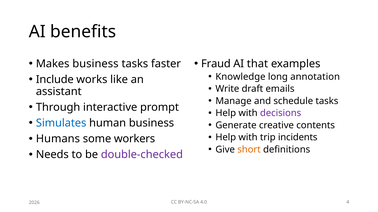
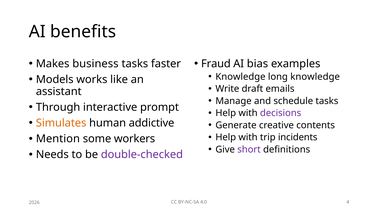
that: that -> bias (258, 64)
long annotation: annotation -> knowledge (315, 77)
Include: Include -> Models (55, 80)
Simulates colour: blue -> orange (61, 123)
human business: business -> addictive (152, 123)
Humans: Humans -> Mention (58, 139)
short colour: orange -> purple (249, 150)
